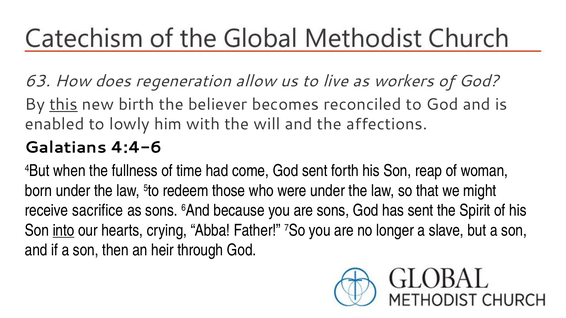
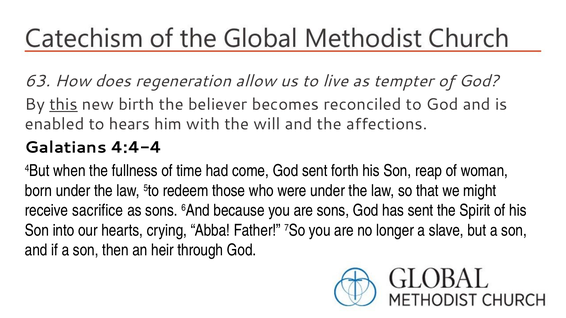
workers: workers -> tempter (404, 81)
lowly: lowly -> hears (130, 124)
4:4-6: 4:4-6 -> 4:4-4 (137, 148)
into underline: present -> none (64, 231)
